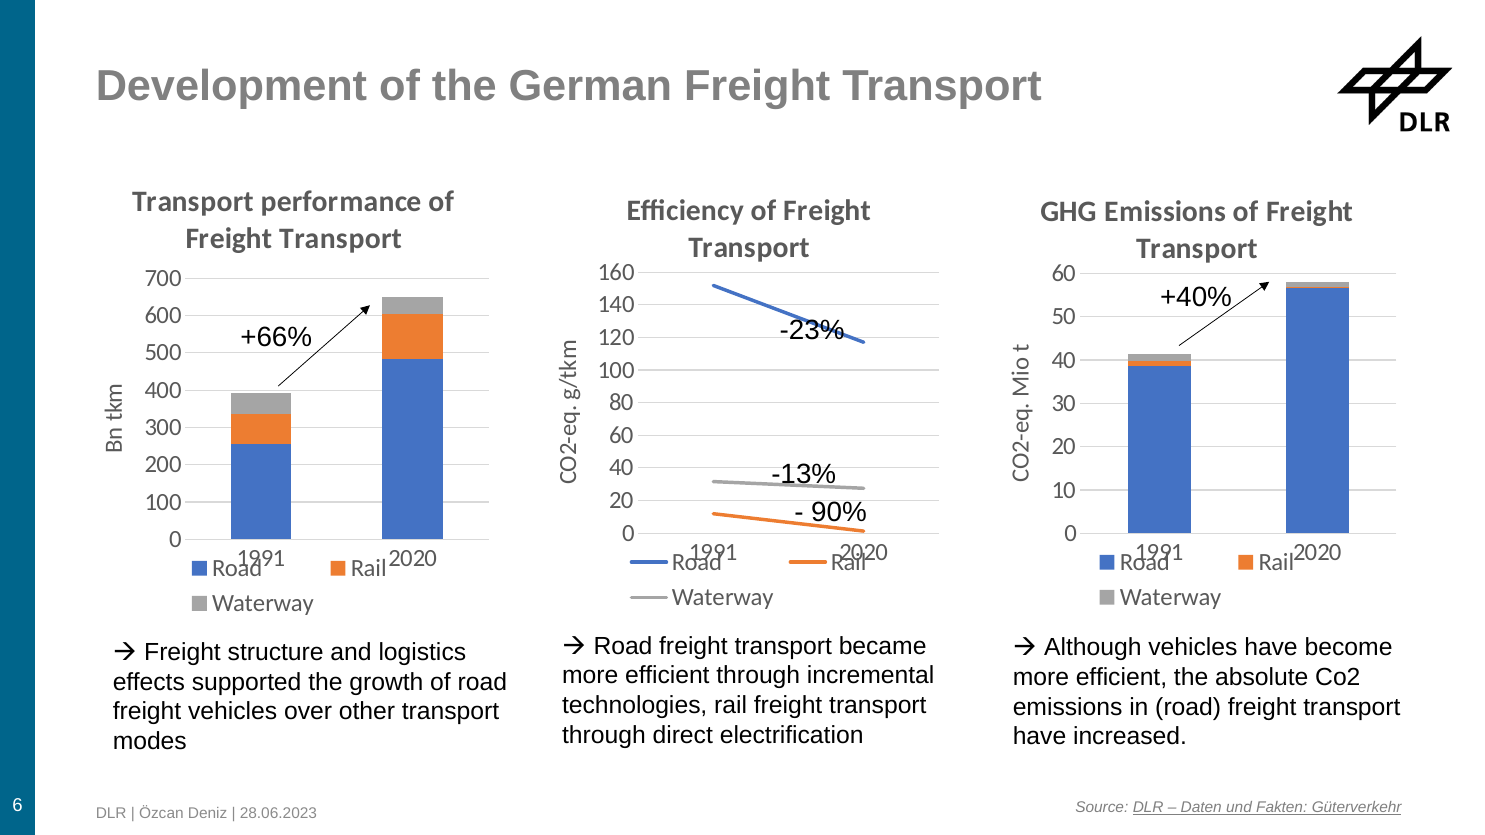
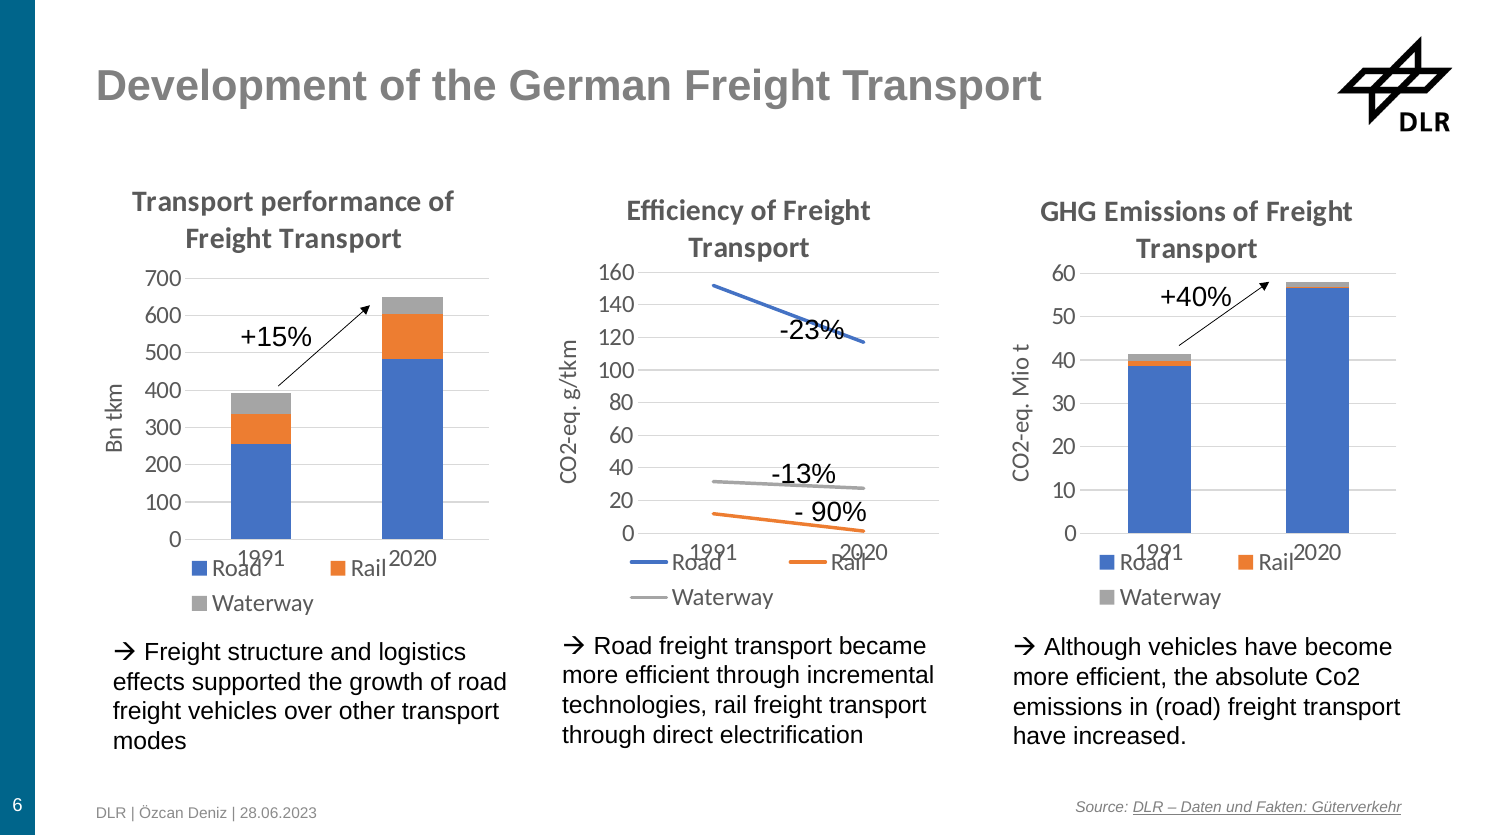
+66%: +66% -> +15% (276, 338)
